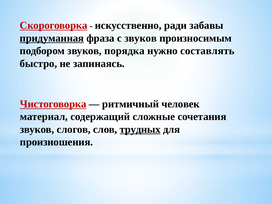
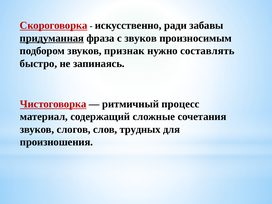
порядка: порядка -> признак (124, 51)
человек: человек -> процесс (181, 104)
трудных underline: present -> none (140, 129)
